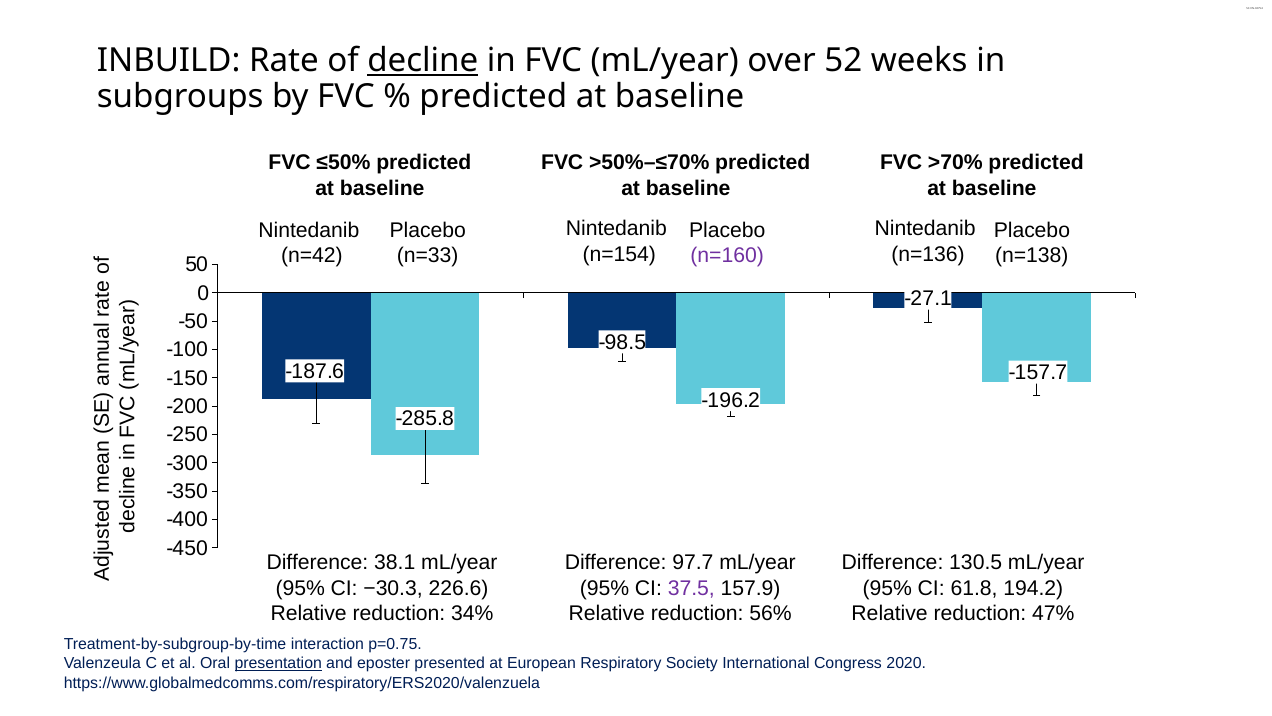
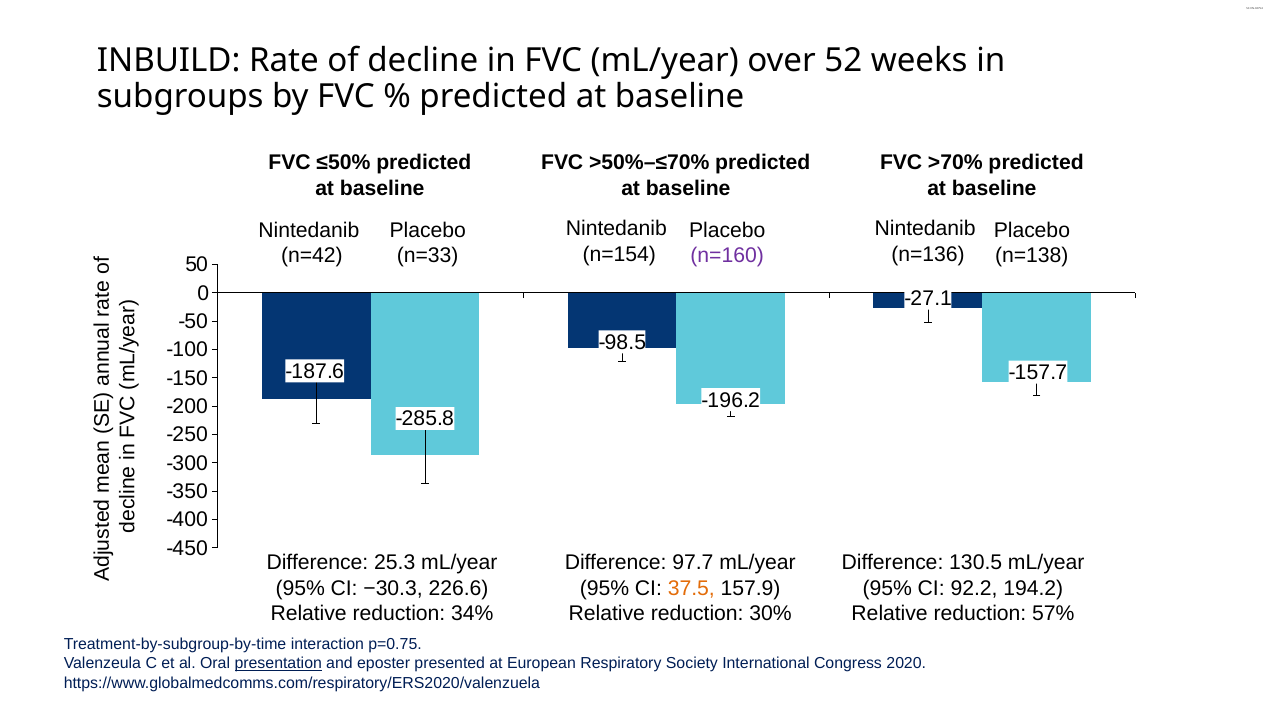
decline underline: present -> none (423, 61)
38.1: 38.1 -> 25.3 (395, 562)
37.5 colour: purple -> orange (691, 588)
61.8: 61.8 -> 92.2 (974, 588)
56%: 56% -> 30% (771, 613)
47%: 47% -> 57% (1053, 613)
